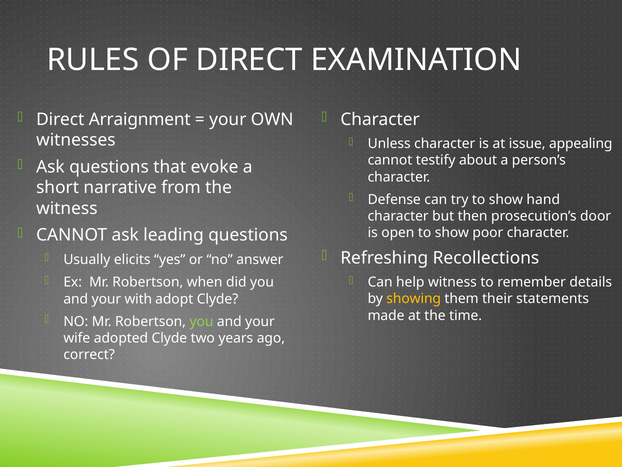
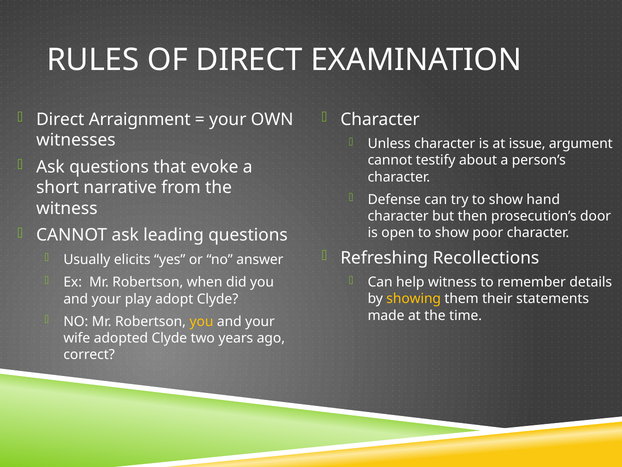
appealing: appealing -> argument (581, 144)
with: with -> play (138, 299)
you colour: light green -> yellow (201, 321)
